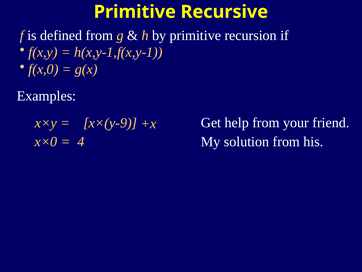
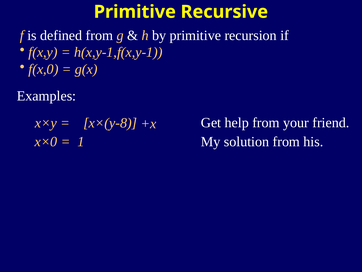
x×(y-9: x×(y-9 -> x×(y-8 (110, 123)
4: 4 -> 1 (81, 141)
